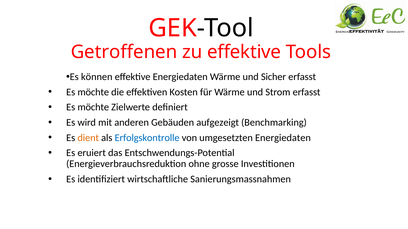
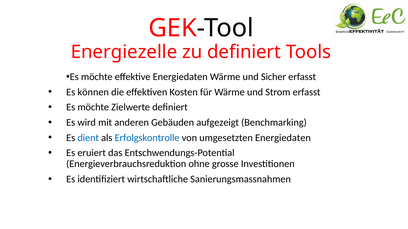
Getroffenen: Getroffenen -> Energiezelle (124, 52)
zu effektive: effektive -> definiert (244, 52)
können: können -> möchte (97, 77)
möchte: möchte -> können (93, 92)
dient colour: orange -> blue (88, 138)
